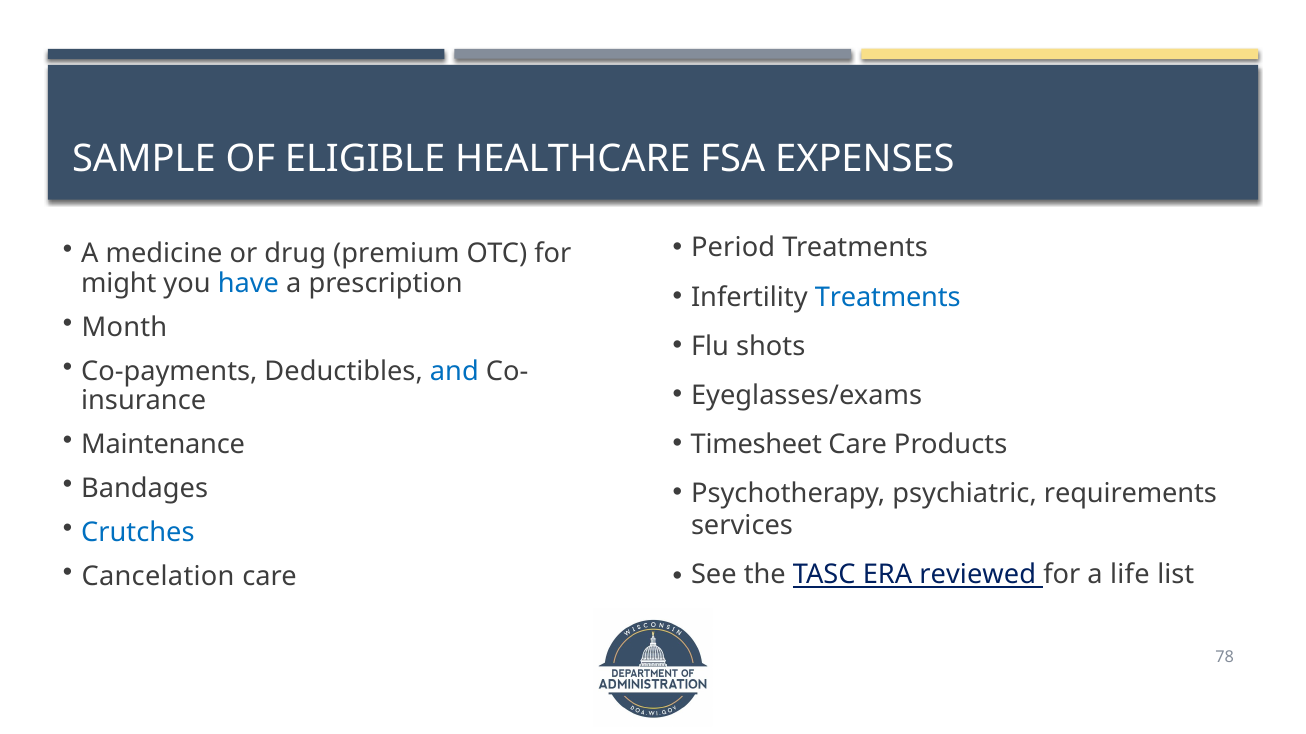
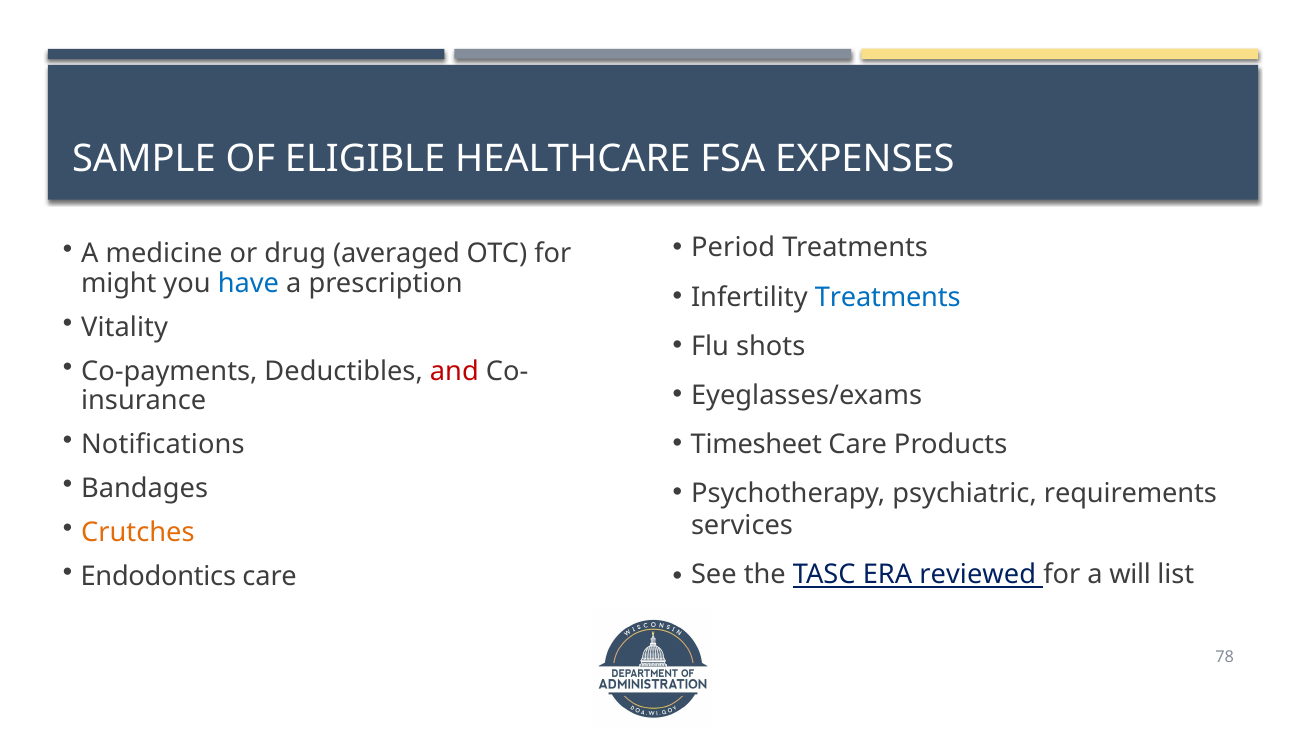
premium: premium -> averaged (396, 254)
Month: Month -> Vitality (125, 328)
and colour: blue -> red (454, 372)
Maintenance: Maintenance -> Notifications (163, 445)
Crutches colour: blue -> orange (138, 533)
Cancelation: Cancelation -> Endodontics (158, 577)
life: life -> will (1130, 575)
